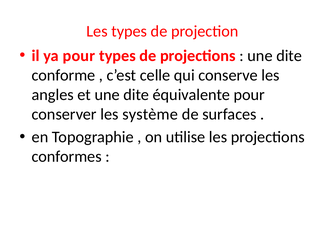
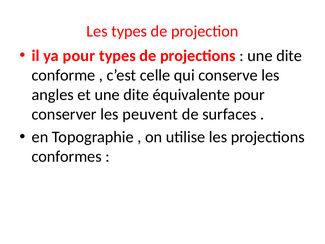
système: système -> peuvent (150, 114)
